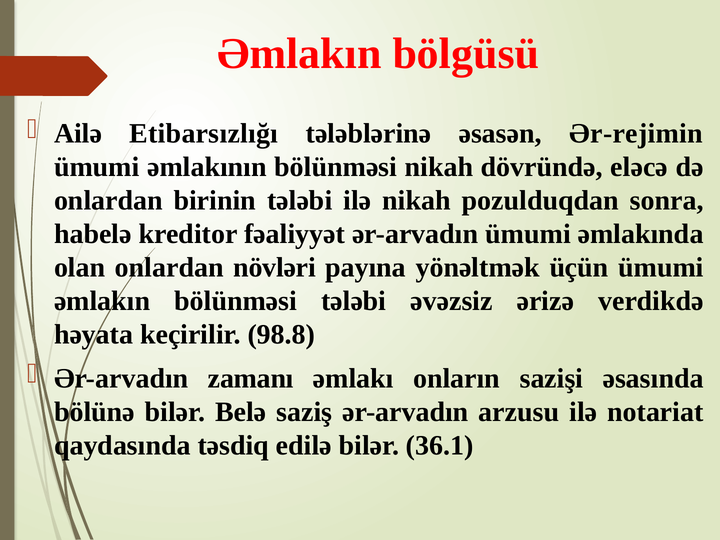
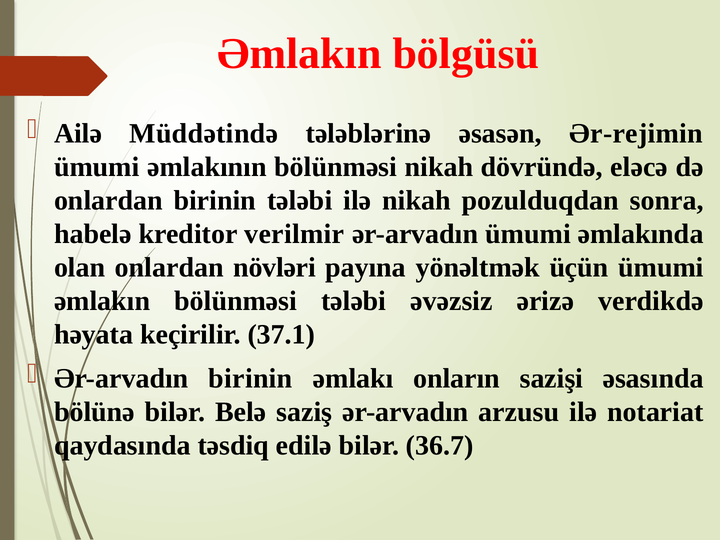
Etibarsızlığı: Etibarsızlığı -> Müddətində (204, 134)
fəaliyyət: fəaliyyət -> verilmir (294, 234)
98.8: 98.8 -> 37.1 (281, 335)
Ər-arvadın zamanı: zamanı -> birinin (251, 378)
36.1: 36.1 -> 36.7 (440, 445)
